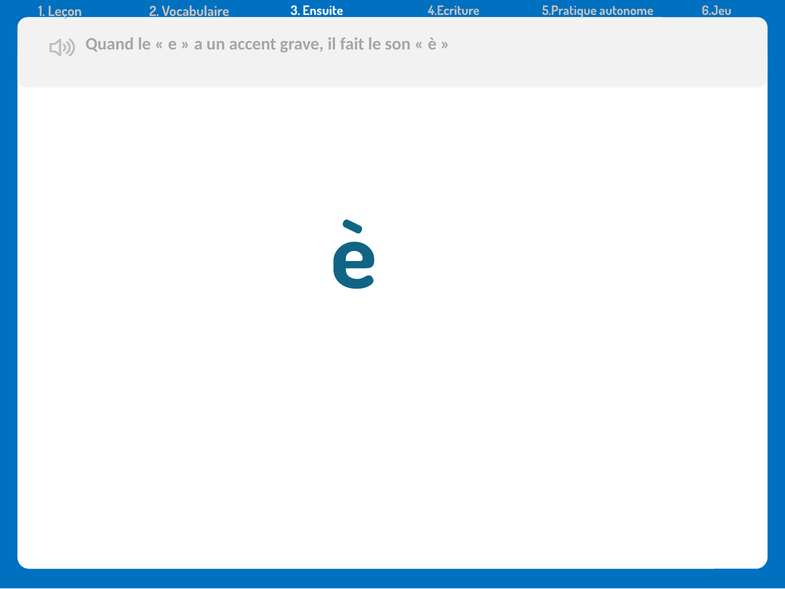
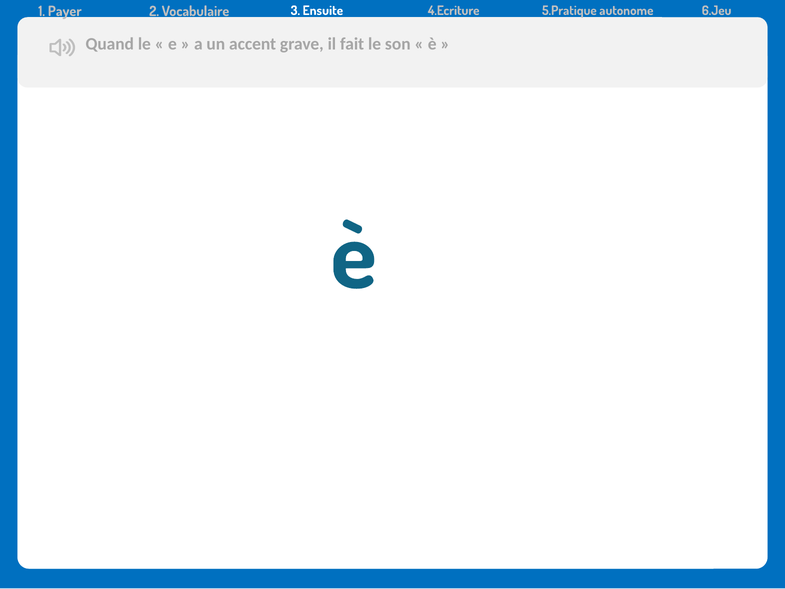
Leçon: Leçon -> Payer (65, 11)
